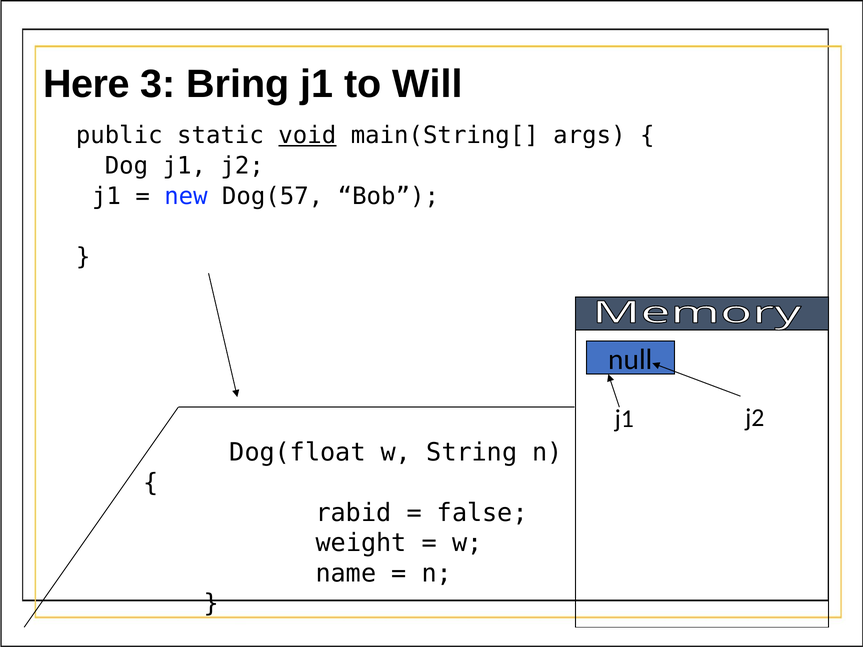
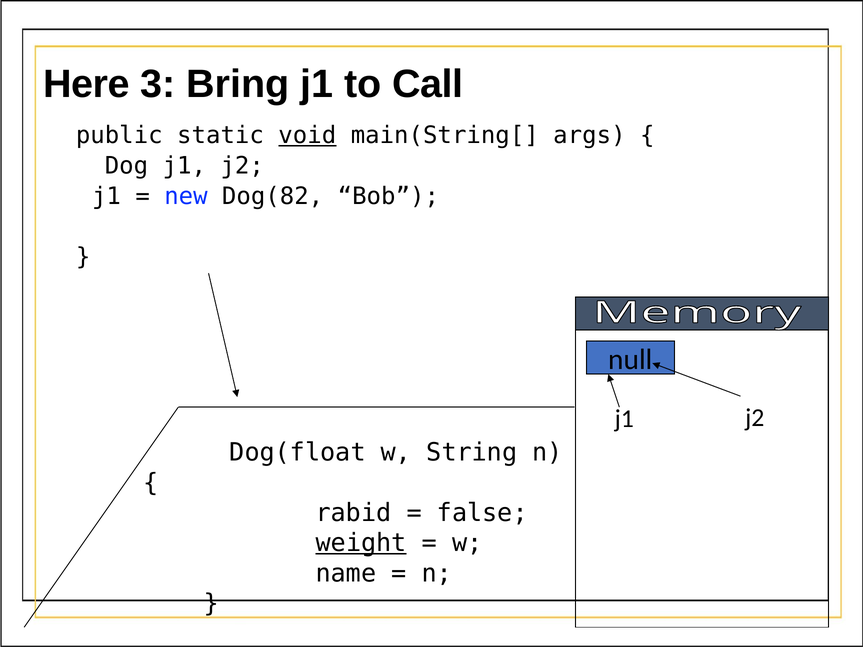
Will: Will -> Call (428, 84)
Dog(57: Dog(57 -> Dog(82 (273, 196)
weight underline: none -> present (361, 543)
